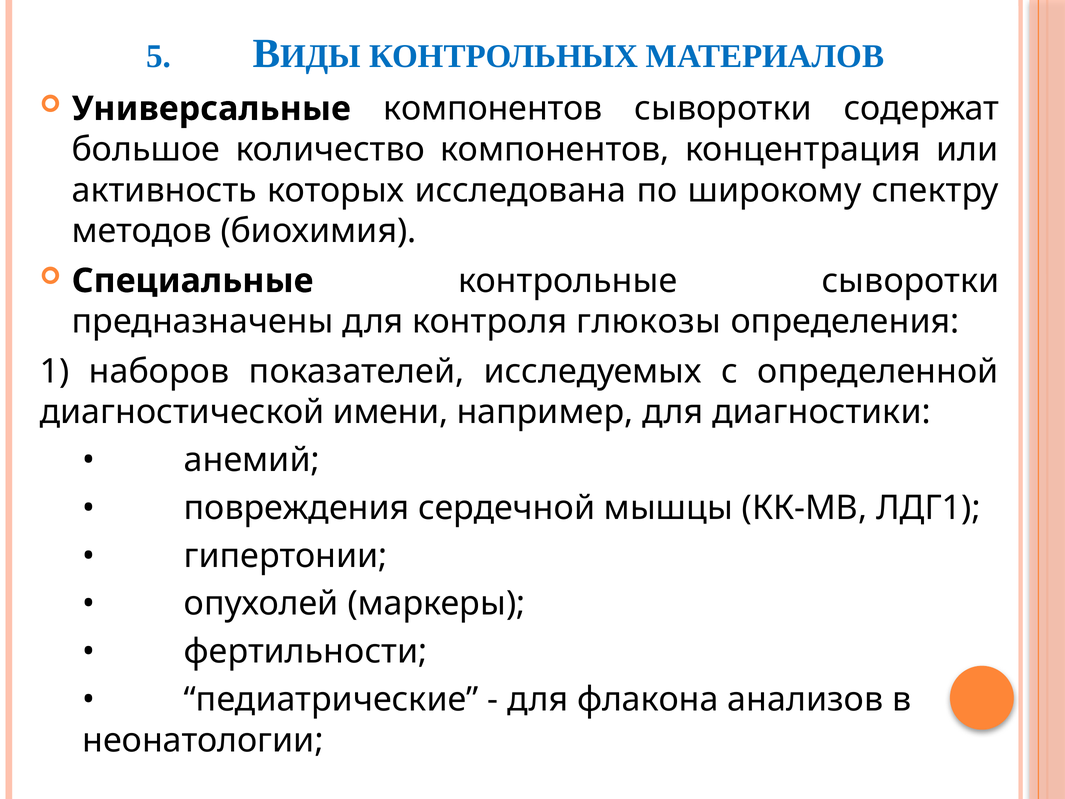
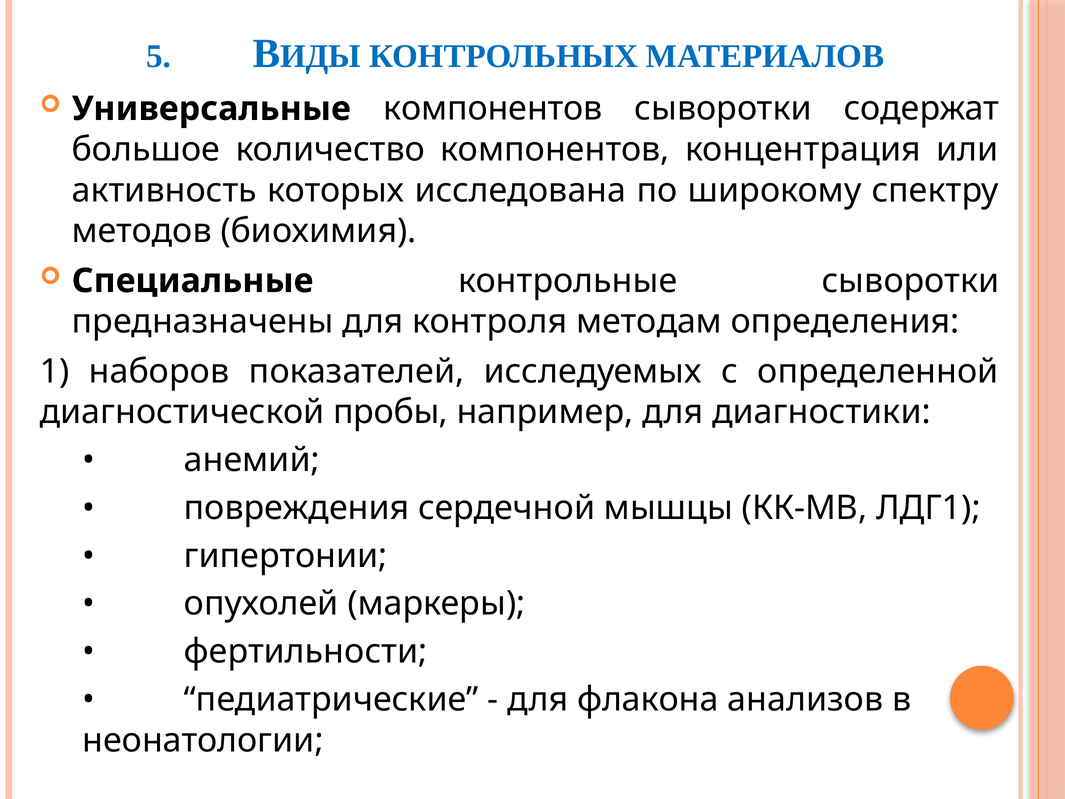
глюкозы: глюкозы -> методам (649, 322)
имени: имени -> пробы (391, 412)
